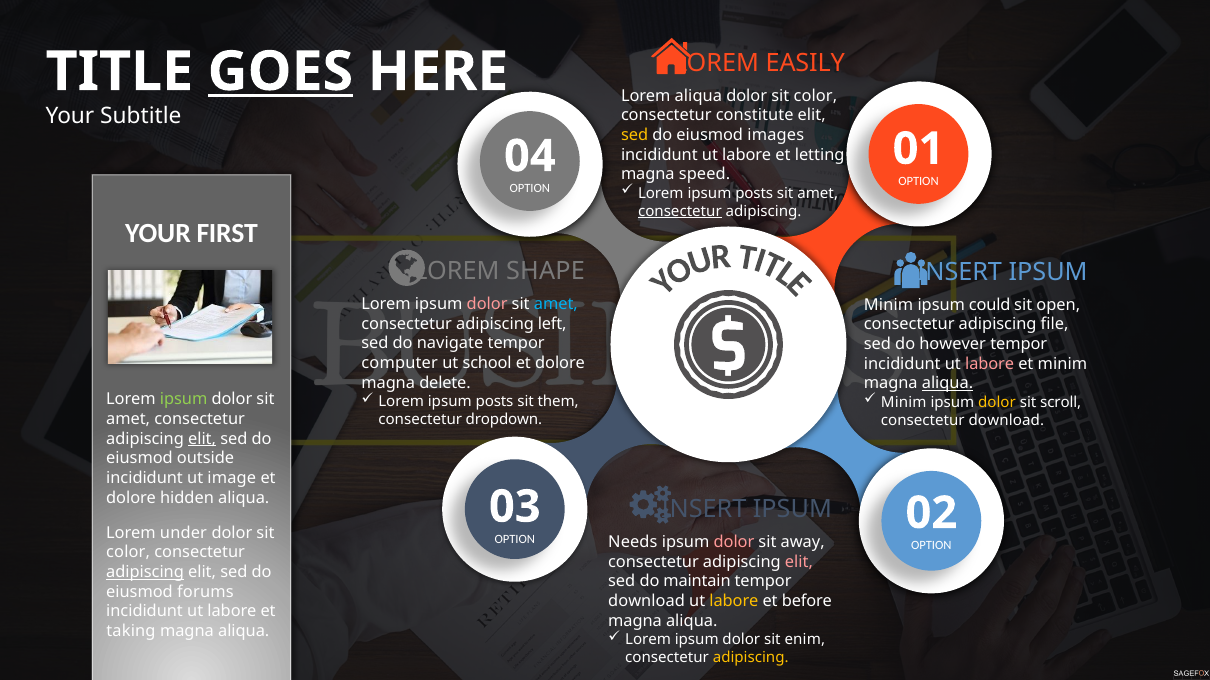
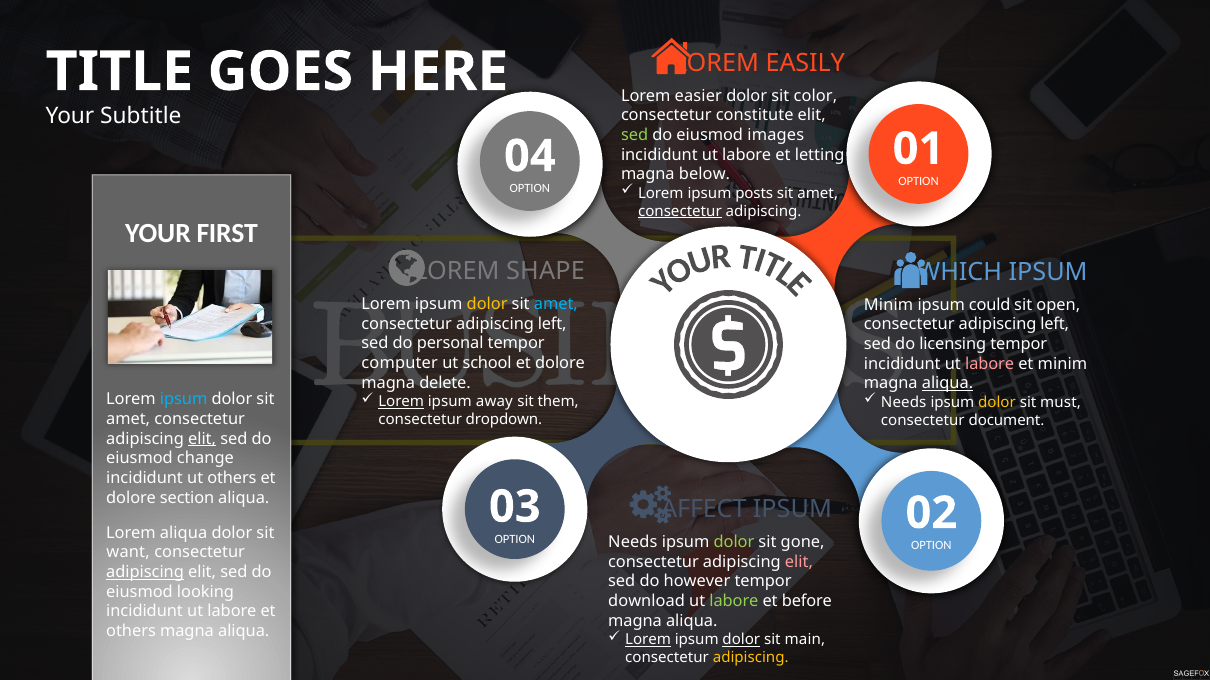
GOES underline: present -> none (280, 72)
Lorem aliqua: aliqua -> easier (698, 96)
sed colour: yellow -> light green (635, 135)
speed: speed -> below (705, 175)
INSERT: INSERT -> WHICH (959, 272)
dolor colour: pink -> yellow (487, 304)
file: file -> left (1055, 325)
navigate: navigate -> personal (450, 344)
however: however -> licensing (953, 345)
Lorem underline: none -> present (401, 402)
posts: posts -> away (494, 402)
Minim: Minim -> Needs (904, 403)
scroll: scroll -> must (1061, 403)
ipsum colour: light green -> light blue (184, 400)
consectetur download: download -> document (1006, 421)
outside: outside -> change (205, 459)
ut image: image -> others (232, 479)
hidden: hidden -> section (187, 498)
INSERT: INSERT -> AFFECT (704, 510)
Lorem under: under -> aliqua (184, 533)
dolor colour: pink -> light green (734, 543)
away: away -> gone (803, 543)
color: color -> want (128, 553)
maintain: maintain -> however (697, 582)
forums: forums -> looking (206, 592)
labore colour: yellow -> light green (734, 602)
taking: taking -> others (131, 632)
Lorem underline: none -> present (648, 640)
dolor underline: none -> present (741, 640)
enim: enim -> main (805, 640)
